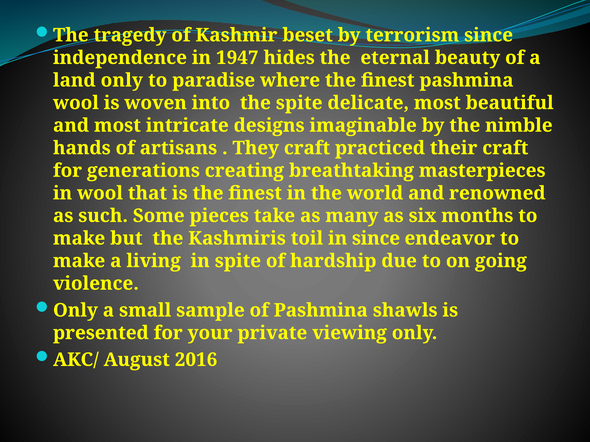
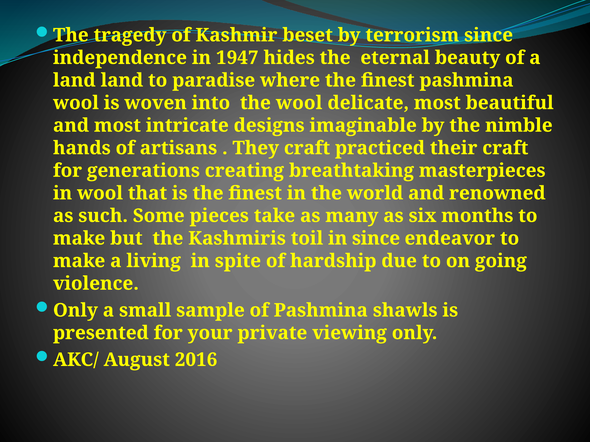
land only: only -> land (122, 80)
the spite: spite -> wool (299, 103)
